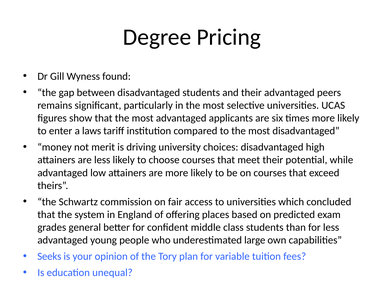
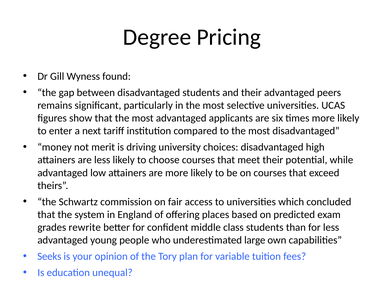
laws: laws -> next (92, 131)
general: general -> rewrite (85, 227)
